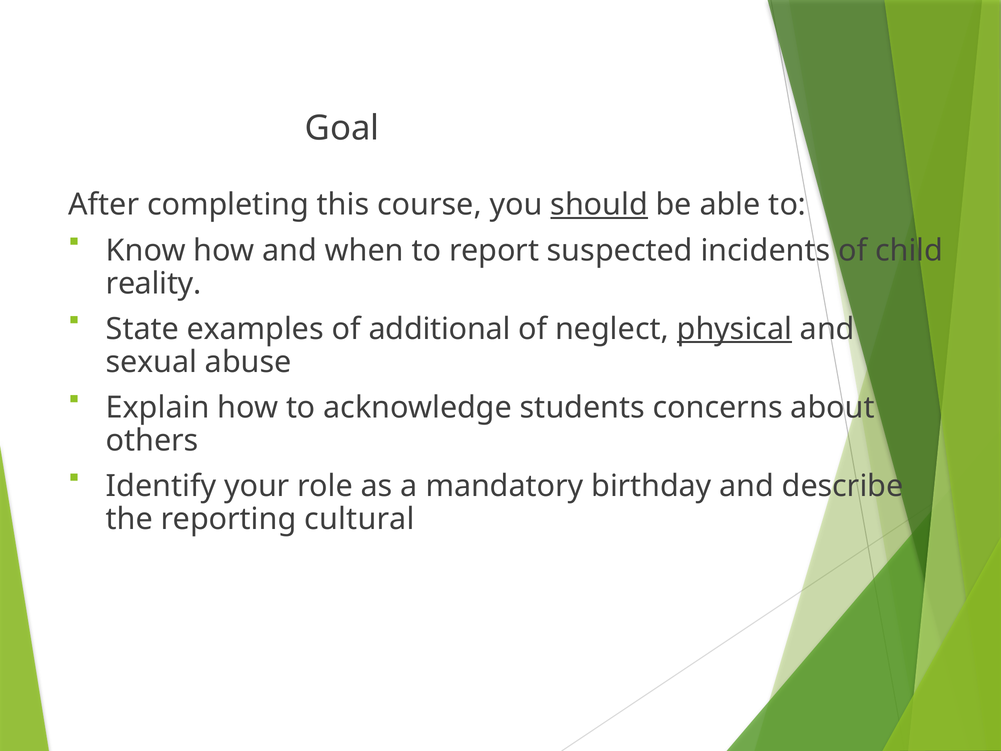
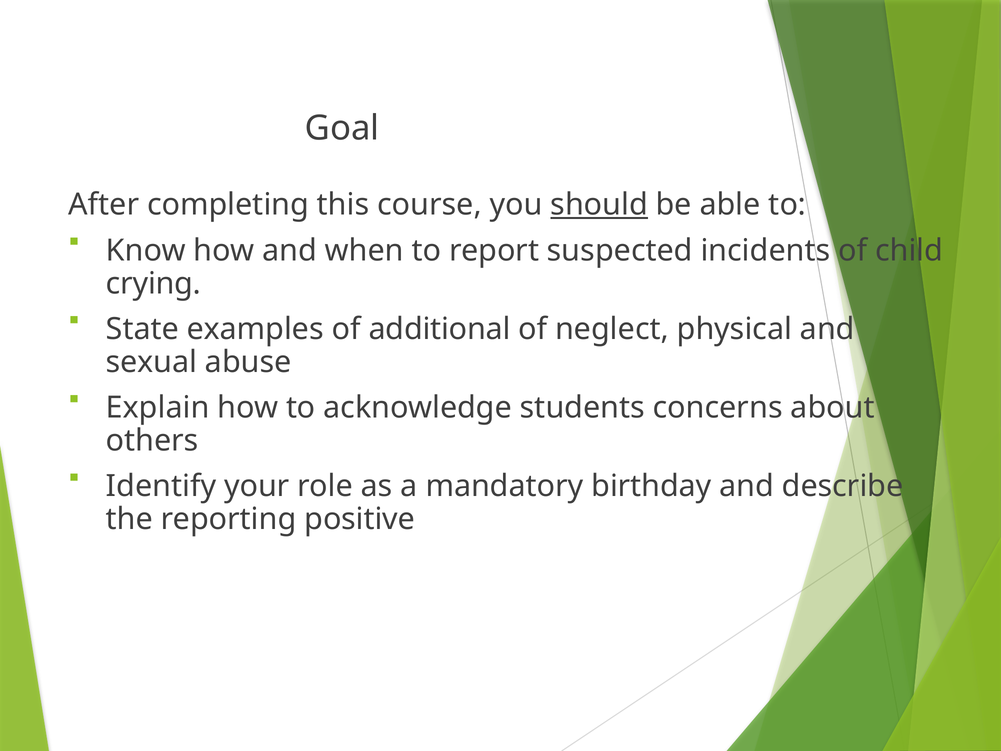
reality: reality -> crying (153, 283)
physical underline: present -> none (734, 329)
cultural: cultural -> positive (360, 519)
